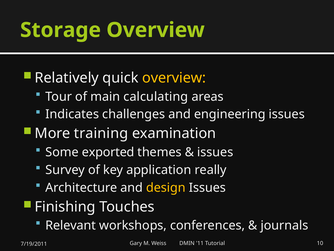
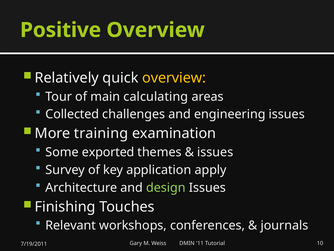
Storage: Storage -> Positive (61, 30)
Indicates: Indicates -> Collected (72, 114)
really: really -> apply (211, 170)
design colour: yellow -> light green (166, 187)
